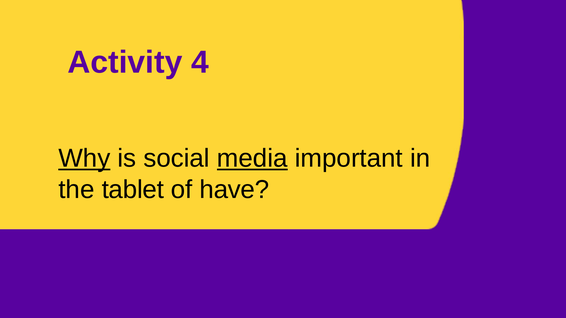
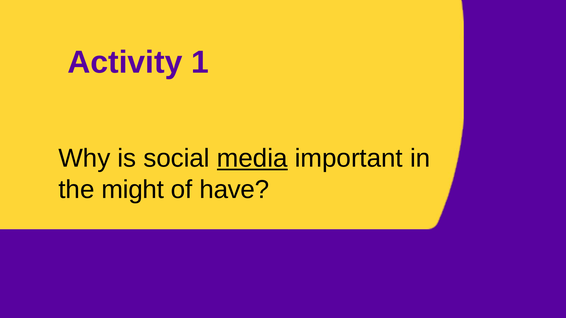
4: 4 -> 1 (200, 62)
Why underline: present -> none (84, 159)
tablet: tablet -> might (133, 190)
